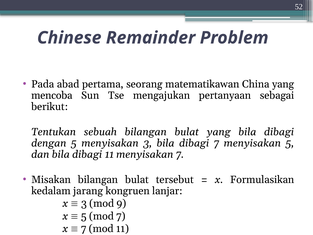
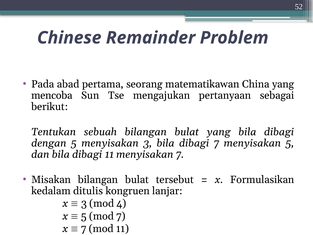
jarang: jarang -> ditulis (88, 191)
9: 9 -> 4 (121, 203)
